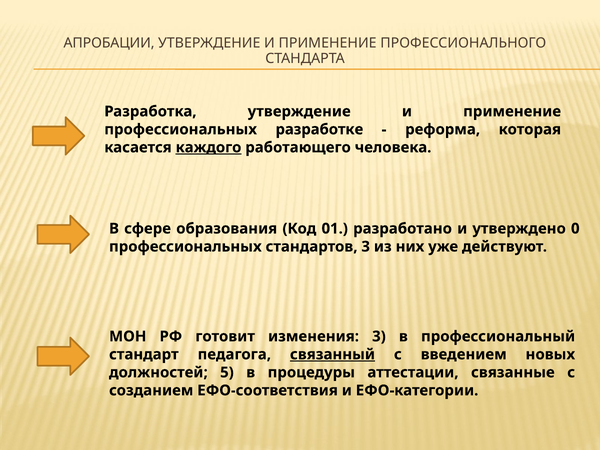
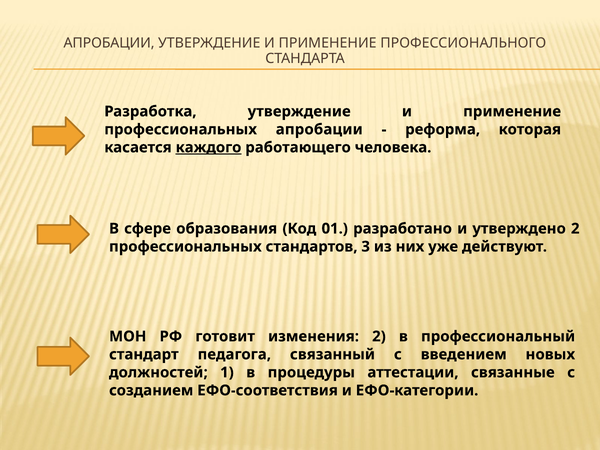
профессиональных разработке: разработке -> апробации (319, 129)
утверждено 0: 0 -> 2 (575, 229)
изменения 3: 3 -> 2 (379, 336)
связанный underline: present -> none (332, 354)
5: 5 -> 1 (227, 372)
